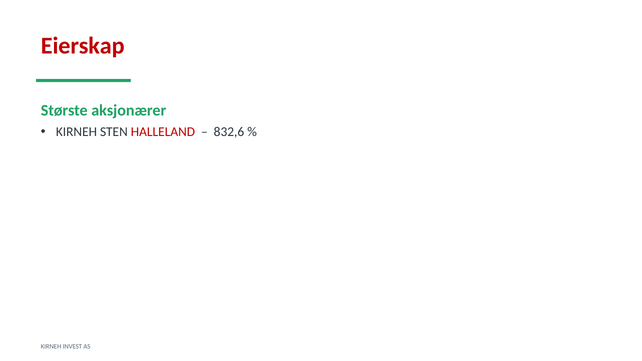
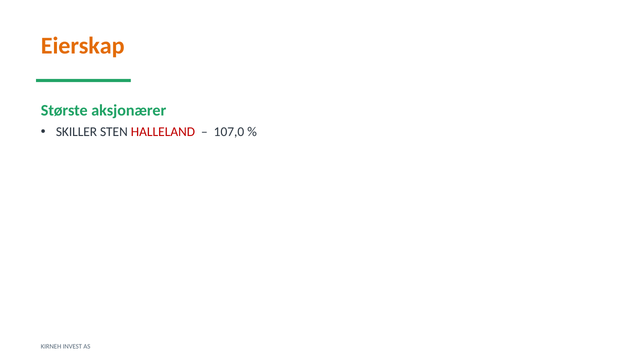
Eierskap colour: red -> orange (83, 46)
KIRNEH: KIRNEH -> SKILLER (76, 132)
832,6: 832,6 -> 107,0 (229, 132)
